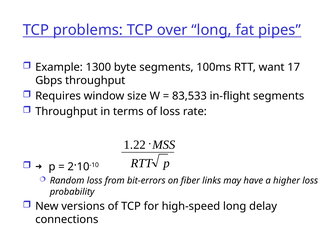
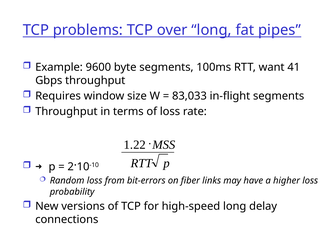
1300: 1300 -> 9600 (98, 67)
17: 17 -> 41 (294, 67)
83,533: 83,533 -> 83,033 (189, 96)
